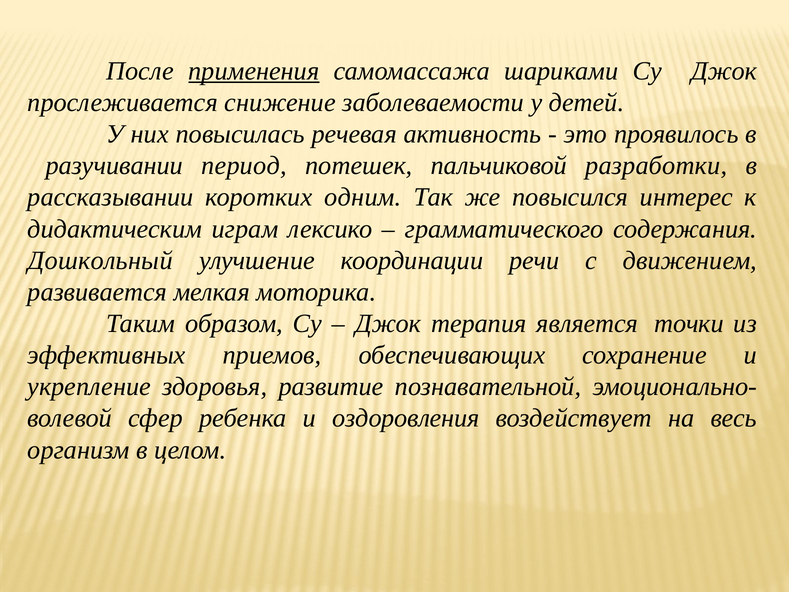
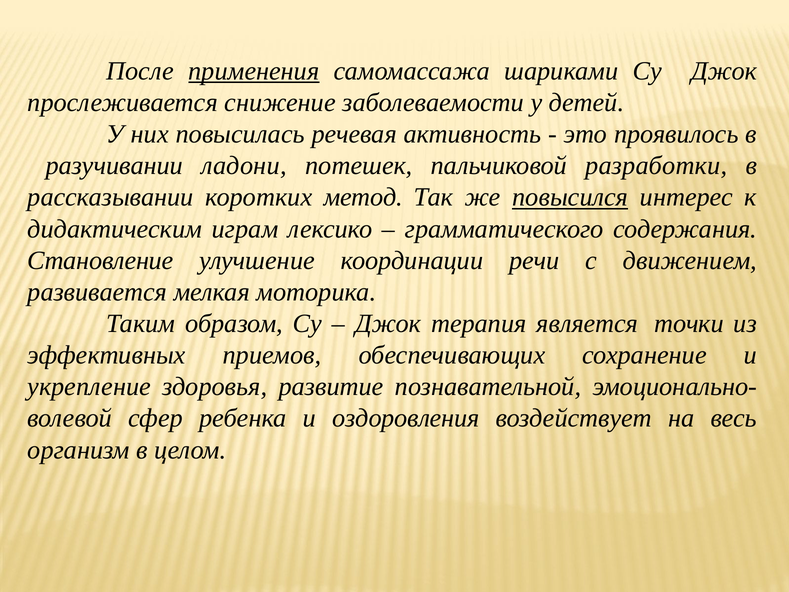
период: период -> ладони (244, 166)
одним: одним -> метод (363, 197)
повысился underline: none -> present (570, 197)
Дошкольный: Дошкольный -> Становление (100, 260)
